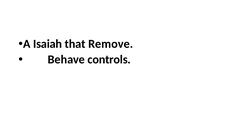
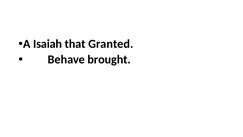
Remove: Remove -> Granted (111, 44)
controls: controls -> brought (109, 59)
